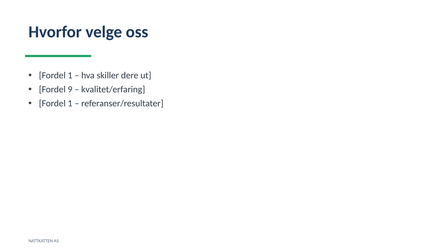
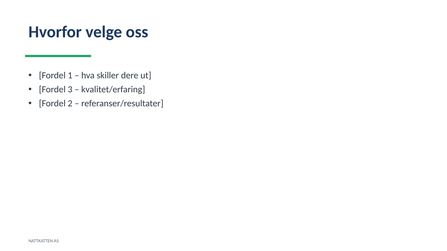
9: 9 -> 3 (70, 90)
1: 1 -> 2 (70, 104)
